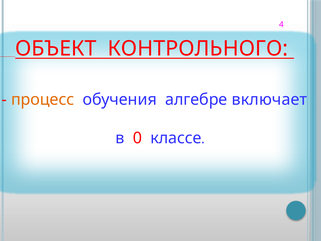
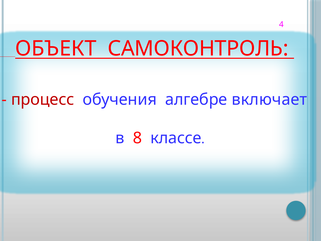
КОНТРОЛЬНОГО: КОНТРОЛЬНОГО -> САМОКОНТРОЛЬ (198, 49)
процесс colour: orange -> red (43, 99)
0: 0 -> 8 (137, 138)
